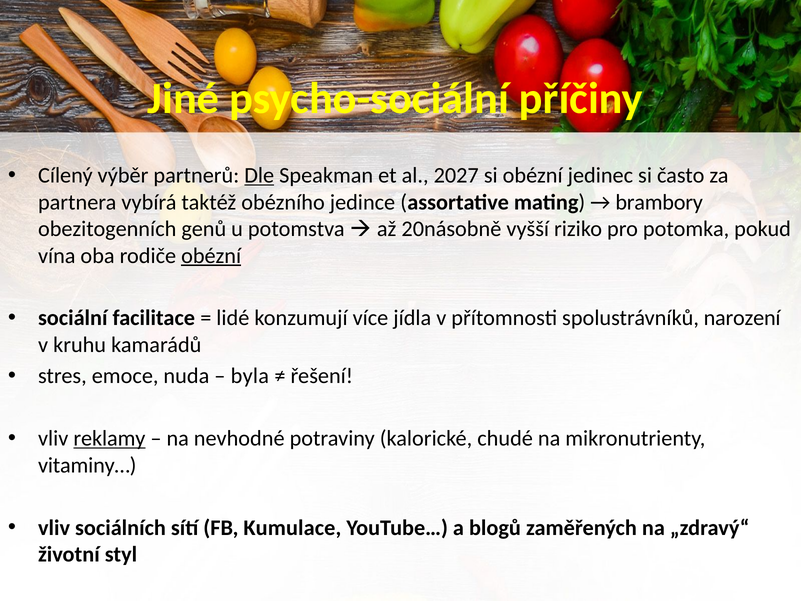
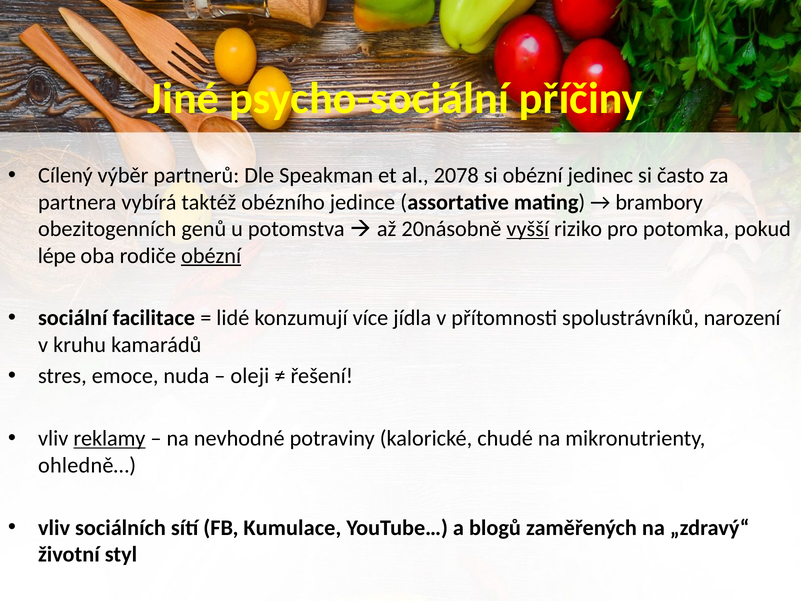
Dle underline: present -> none (259, 175)
2027: 2027 -> 2078 (456, 175)
vyšší underline: none -> present (528, 229)
vína: vína -> lépe (57, 256)
byla: byla -> oleji (250, 376)
vitaminy…: vitaminy… -> ohledně… (87, 465)
